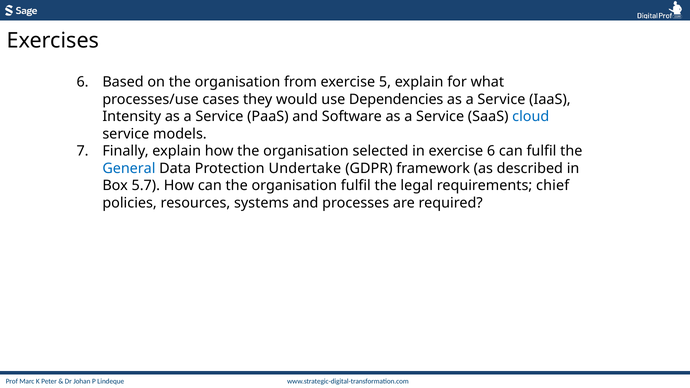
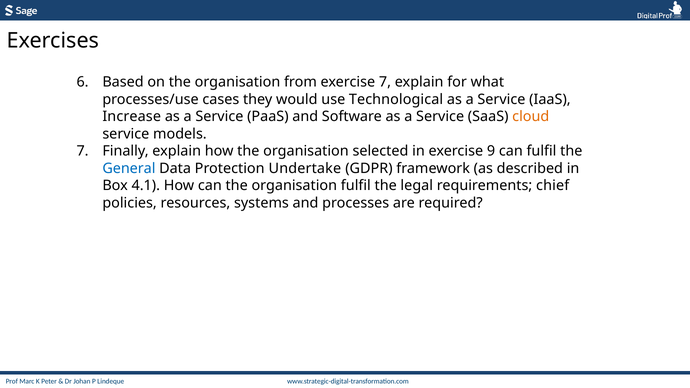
exercise 5: 5 -> 7 (385, 82)
Dependencies: Dependencies -> Technological (396, 99)
Intensity: Intensity -> Increase (132, 117)
cloud colour: blue -> orange (531, 117)
exercise 6: 6 -> 9 (491, 151)
5.7: 5.7 -> 4.1 (146, 186)
